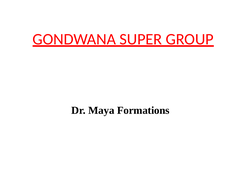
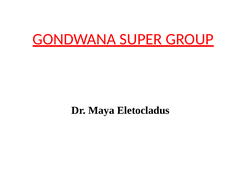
Formations: Formations -> Eletocladus (143, 111)
